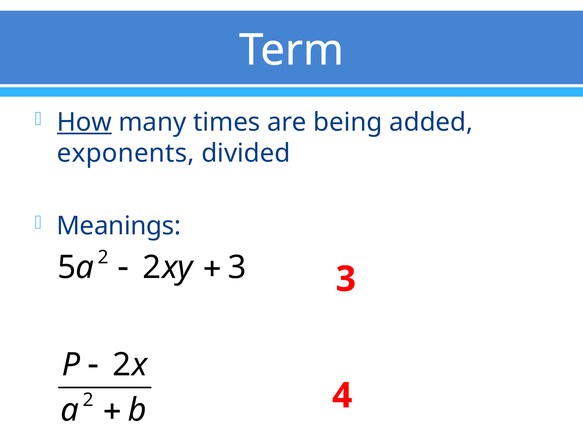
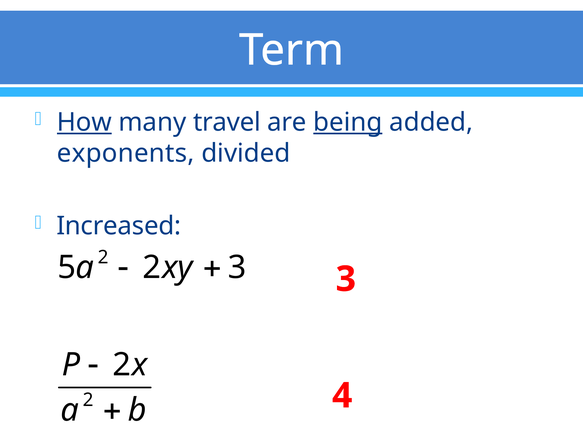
times: times -> travel (227, 122)
being underline: none -> present (348, 122)
Meanings: Meanings -> Increased (119, 226)
